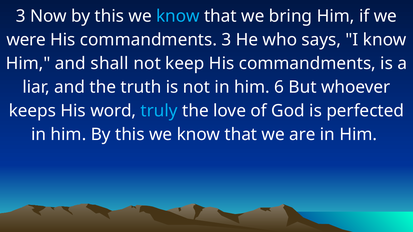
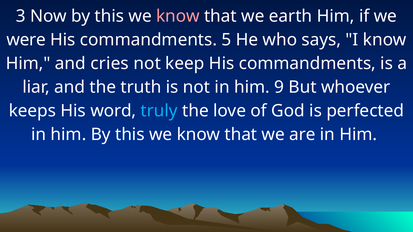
know colour: light blue -> pink (178, 16)
bring: bring -> earth (291, 16)
commandments 3: 3 -> 5 (226, 40)
shall: shall -> cries (110, 64)
6: 6 -> 9 (279, 87)
